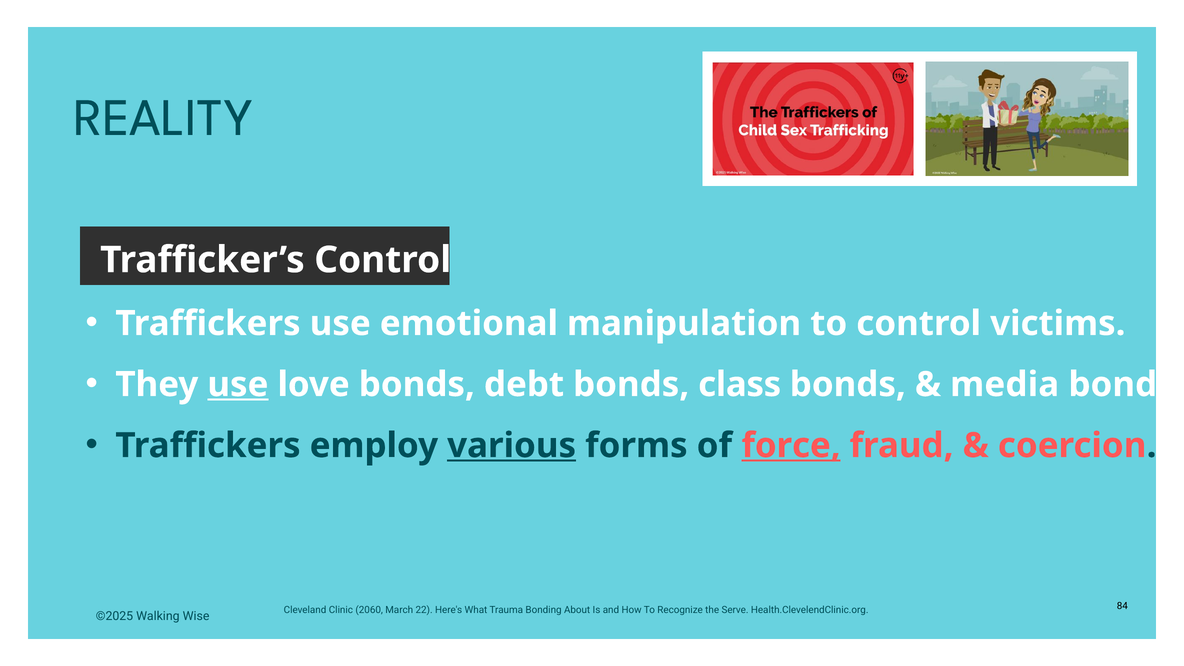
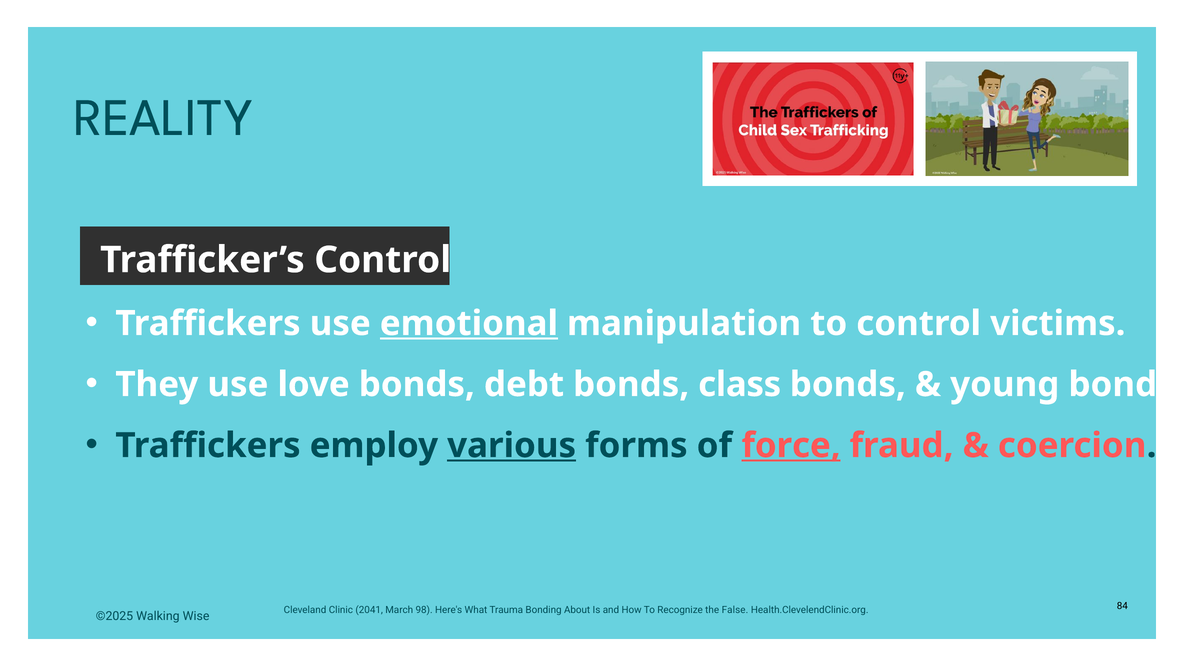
emotional underline: none -> present (469, 323)
use underline: present -> none (238, 385)
media: media -> young (1005, 385)
2060: 2060 -> 2041 (369, 610)
22: 22 -> 98 (424, 610)
Serve: Serve -> False (735, 610)
